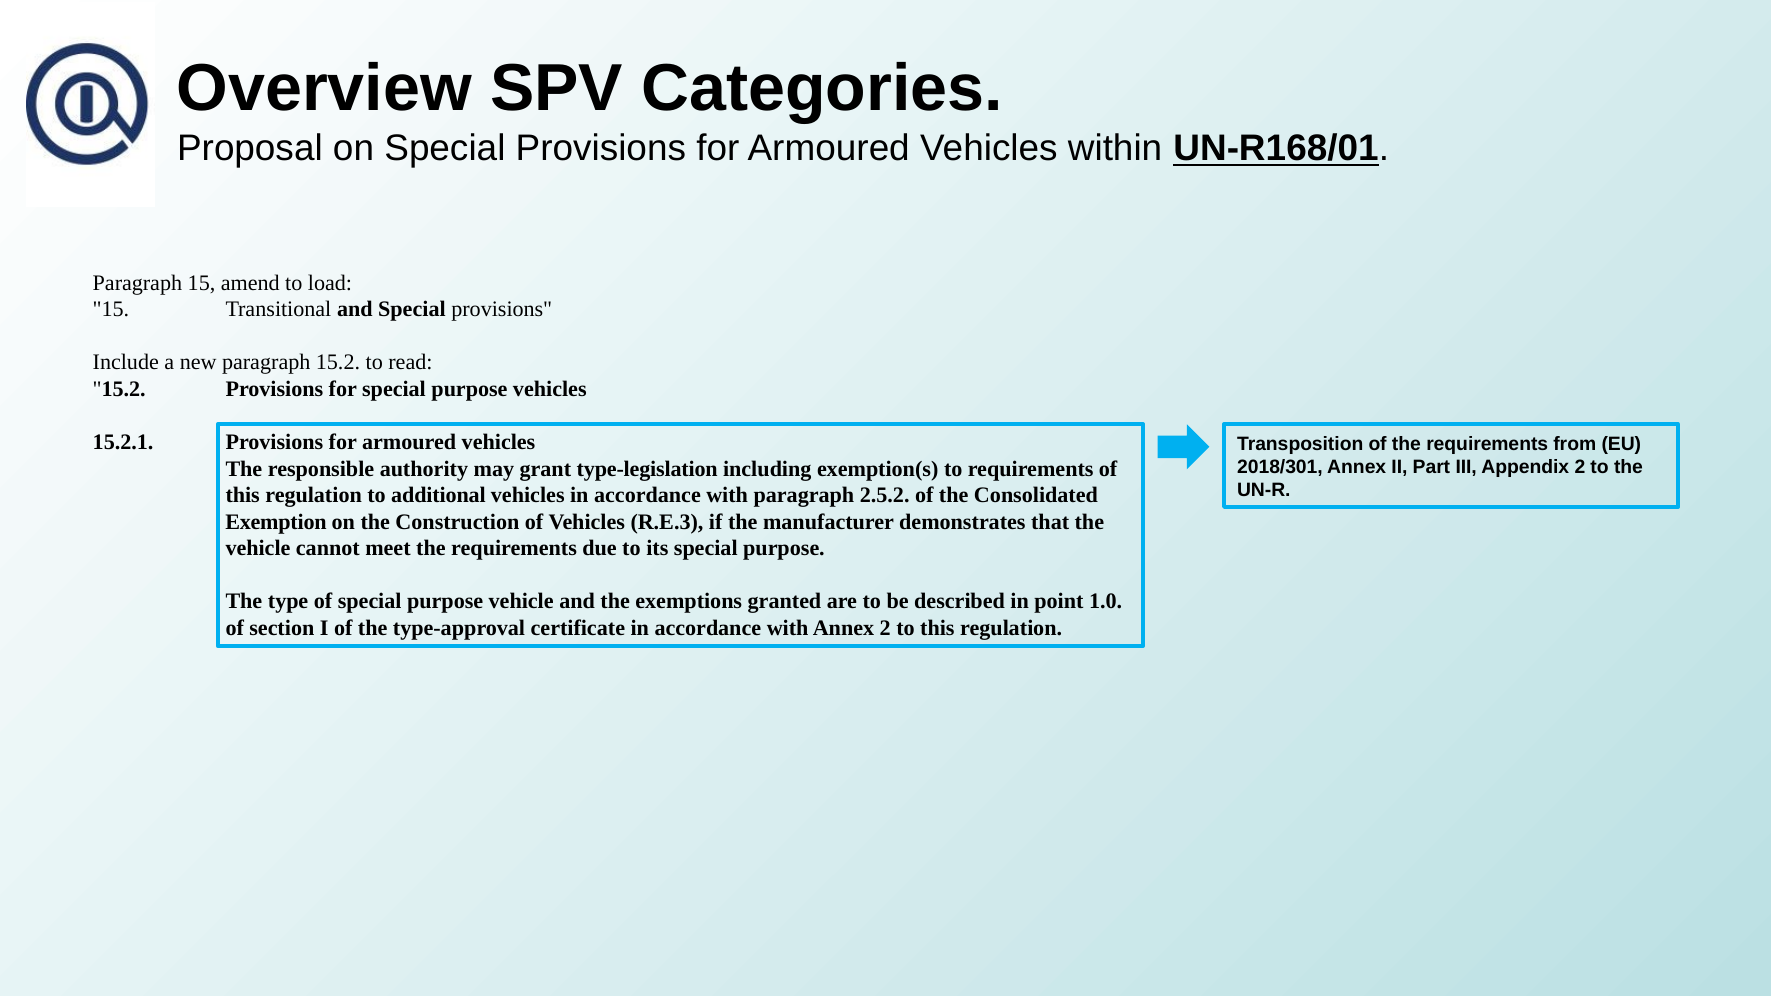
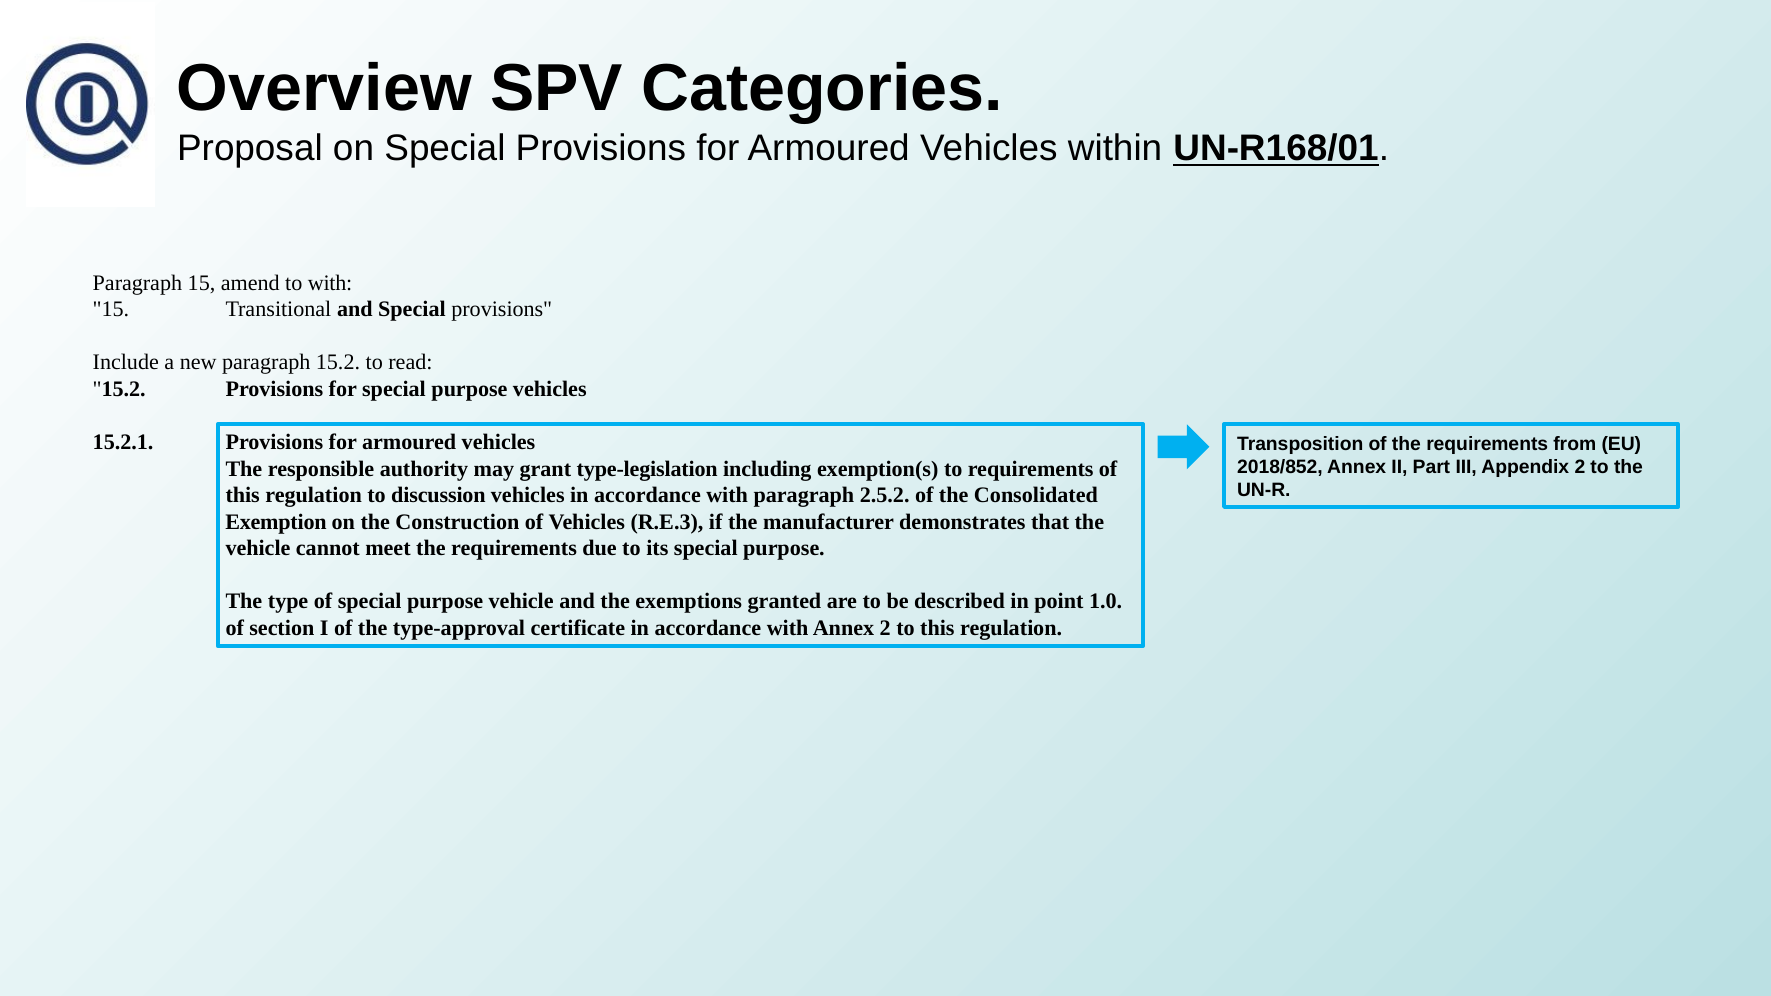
to load: load -> with (330, 283)
2018/301: 2018/301 -> 2018/852 (1280, 467)
additional: additional -> discussion (438, 495)
